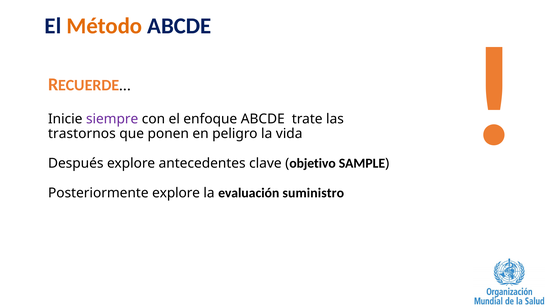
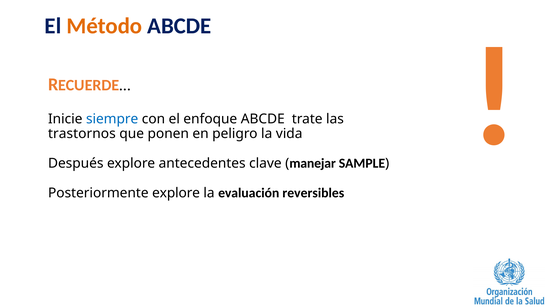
siempre colour: purple -> blue (112, 119)
objetivo: objetivo -> manejar (313, 163)
suministro: suministro -> reversibles (313, 193)
